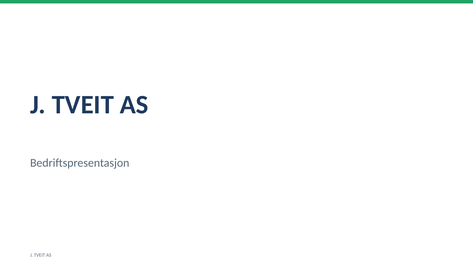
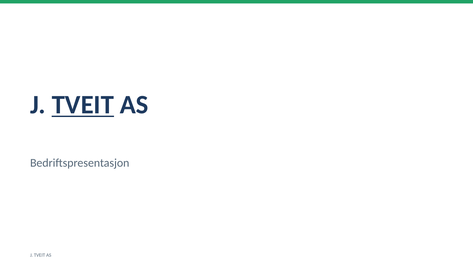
TVEIT underline: none -> present (83, 105)
